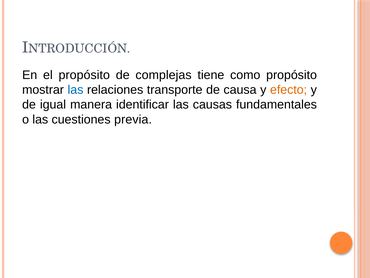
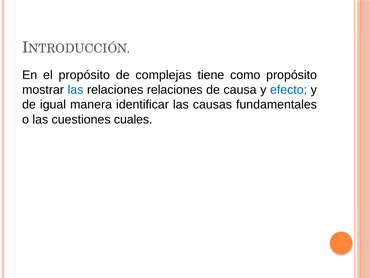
relaciones transporte: transporte -> relaciones (175, 90)
efecto colour: orange -> blue (289, 90)
previa: previa -> cuales (133, 119)
